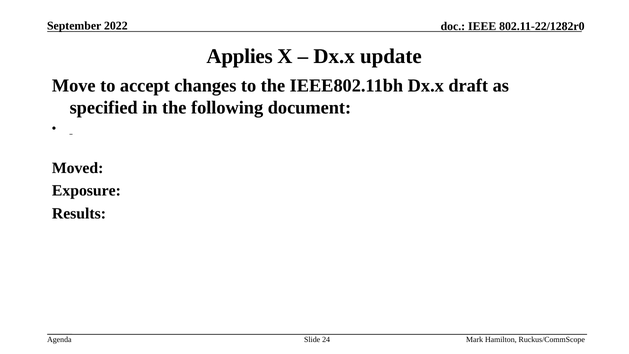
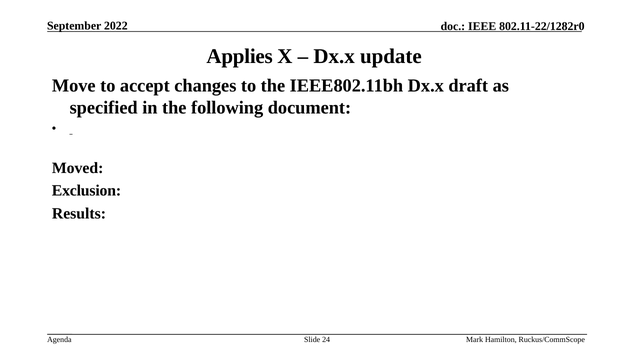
Exposure: Exposure -> Exclusion (86, 191)
